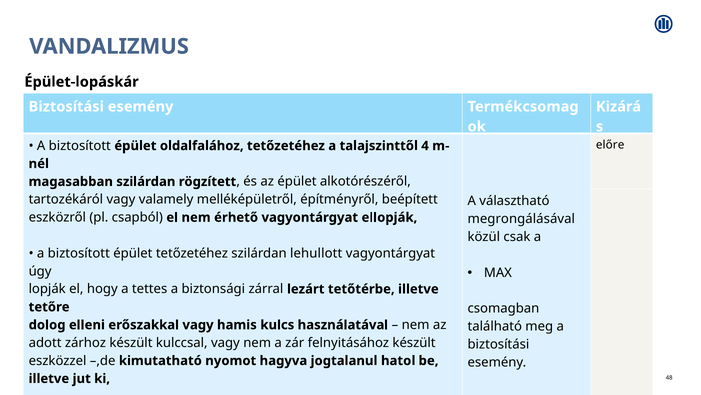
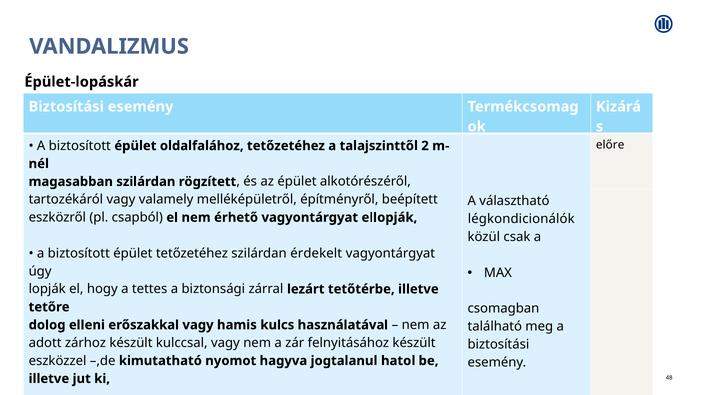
4: 4 -> 2 (425, 146)
megrongálásával: megrongálásával -> légkondicionálók (521, 219)
lehullott: lehullott -> érdekelt (316, 253)
